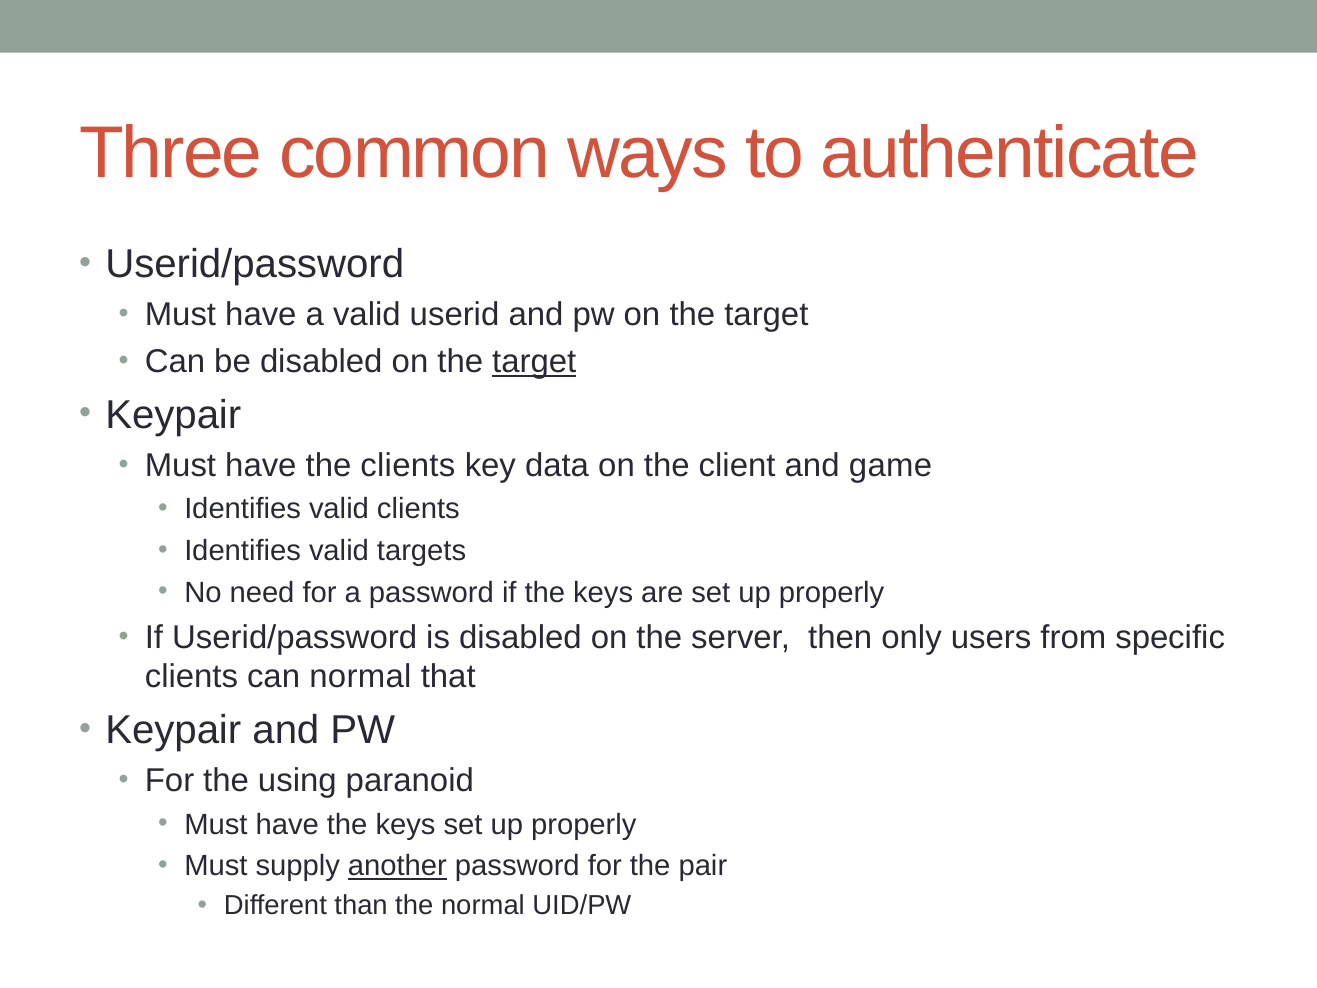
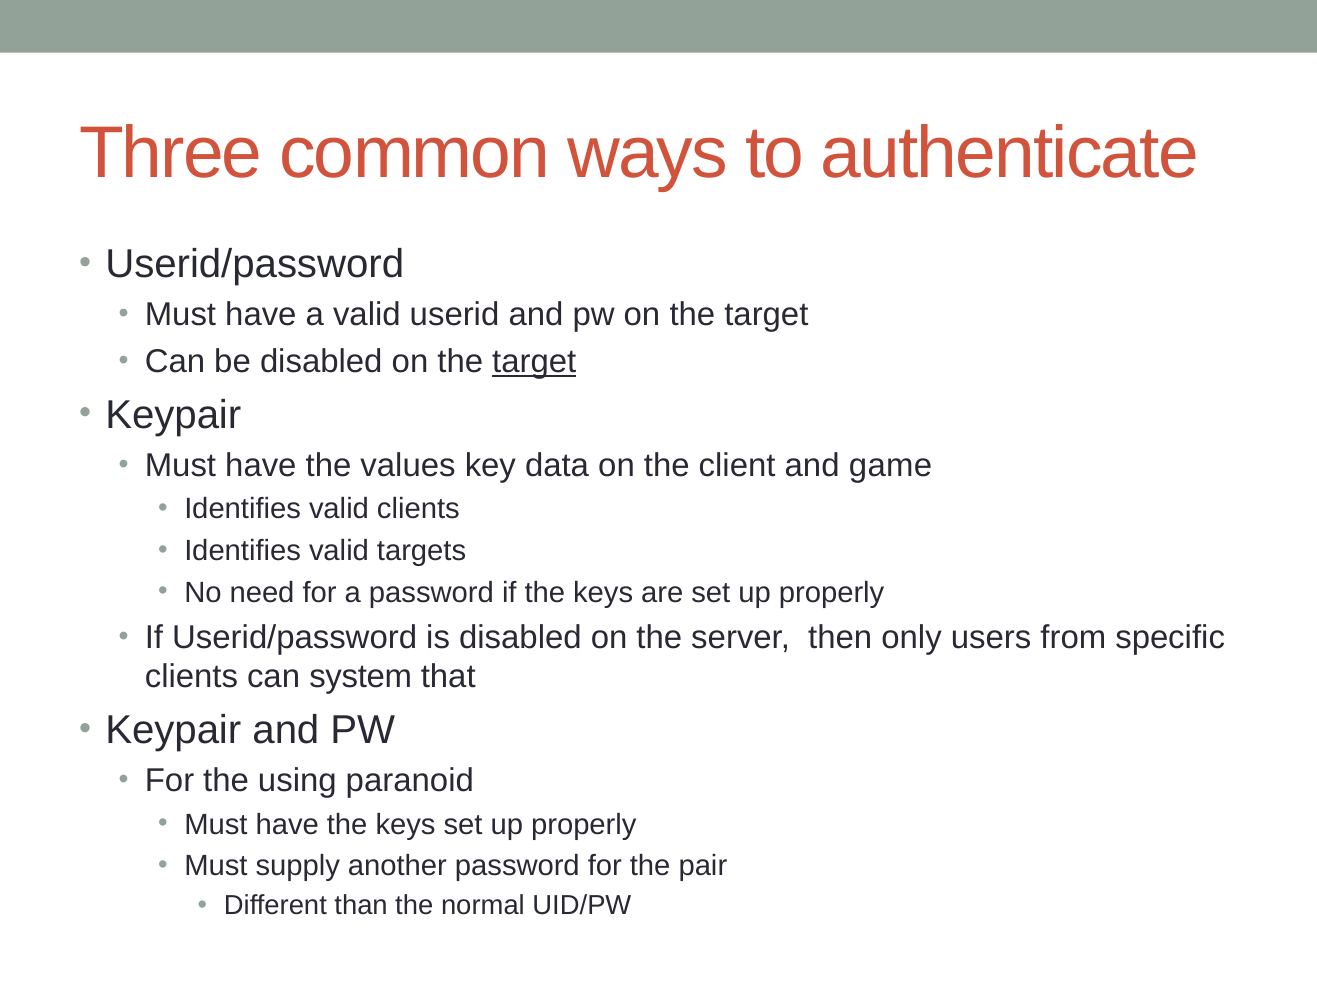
the clients: clients -> values (408, 465)
can normal: normal -> system (361, 677)
another underline: present -> none (397, 866)
